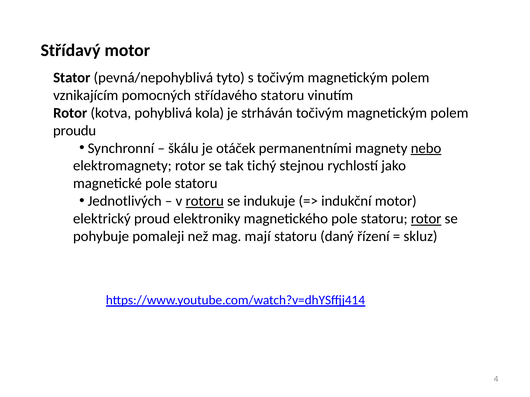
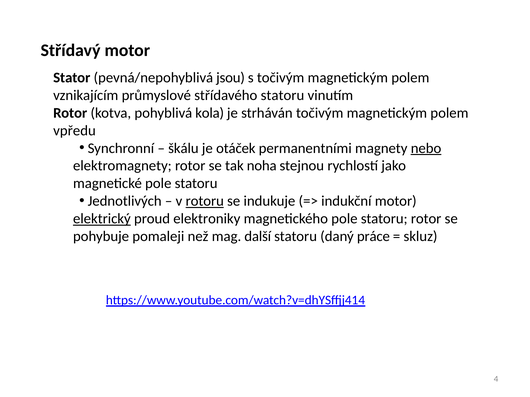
tyto: tyto -> jsou (231, 78)
pomocných: pomocných -> průmyslové (156, 95)
proudu: proudu -> vpředu (74, 131)
tichý: tichý -> noha (262, 166)
elektrický underline: none -> present (102, 219)
rotor underline: present -> none (426, 219)
mají: mají -> další (258, 237)
řízení: řízení -> práce (373, 237)
